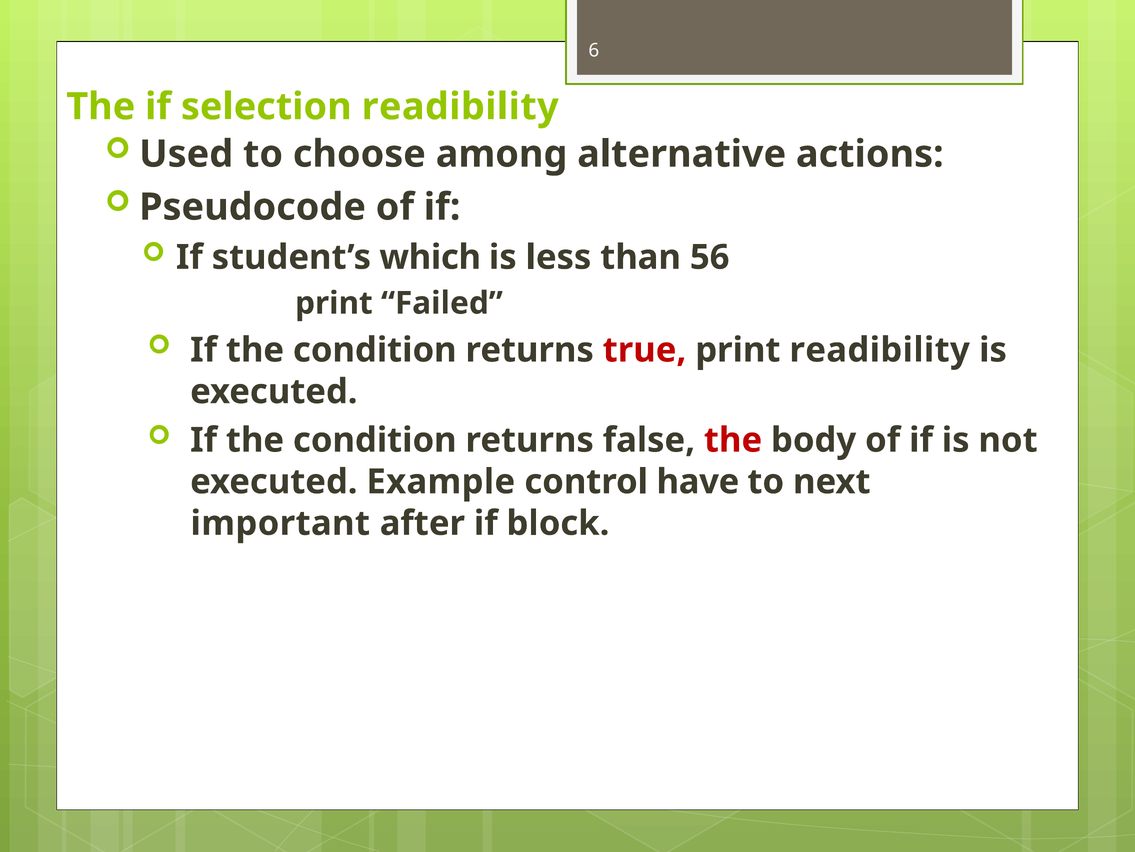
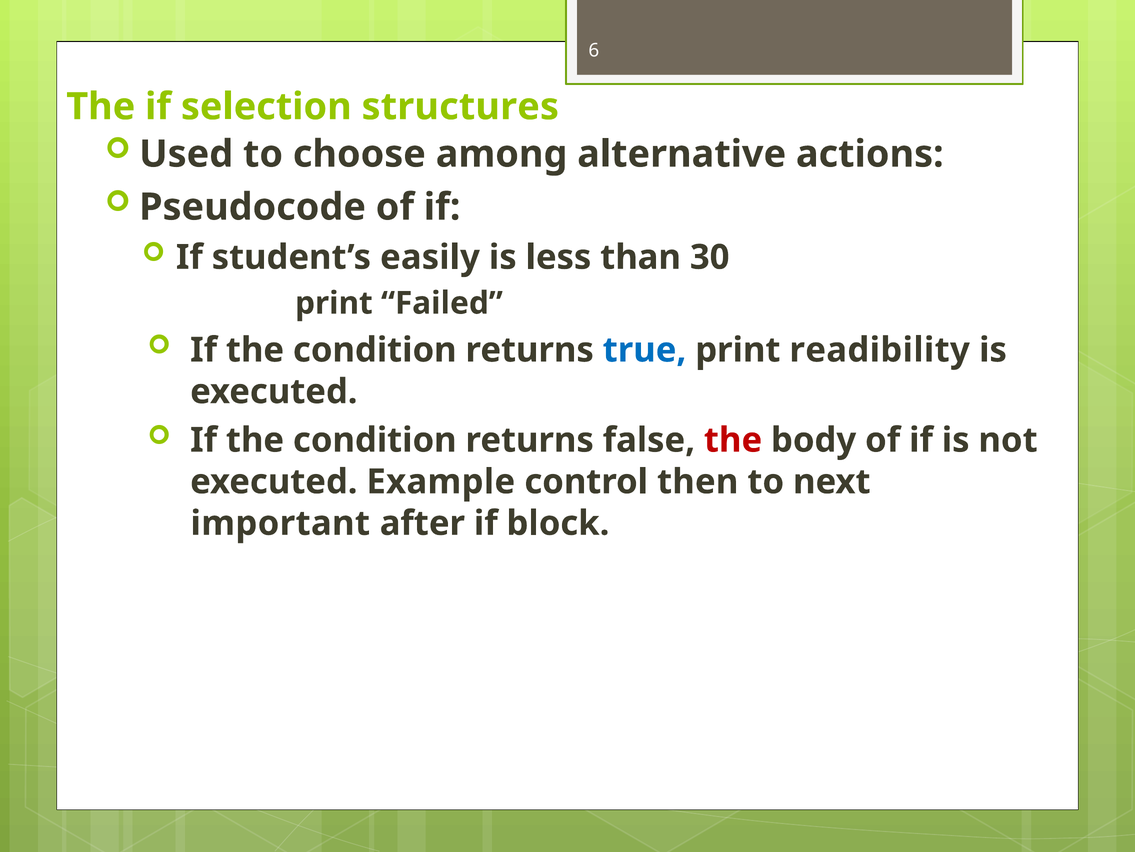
selection readibility: readibility -> structures (460, 107)
which: which -> easily (430, 257)
56: 56 -> 30 (710, 257)
true colour: red -> blue (644, 350)
have: have -> then (698, 481)
